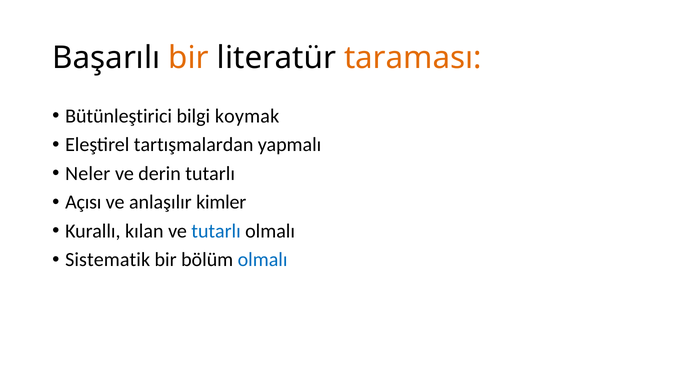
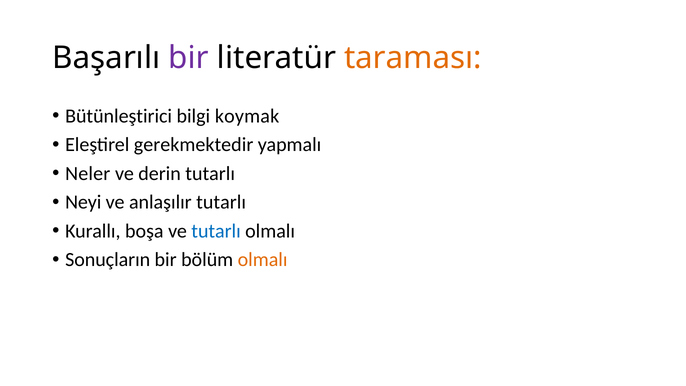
bir colour: orange -> purple (189, 58)
tartışmalardan: tartışmalardan -> gerekmektedir (194, 145)
Açısı: Açısı -> Neyi (83, 202)
anlaşılır kimler: kimler -> tutarlı (221, 202)
kılan: kılan -> boşa (144, 231)
Sistematik: Sistematik -> Sonuçların (108, 260)
olmalı colour: blue -> orange (263, 260)
